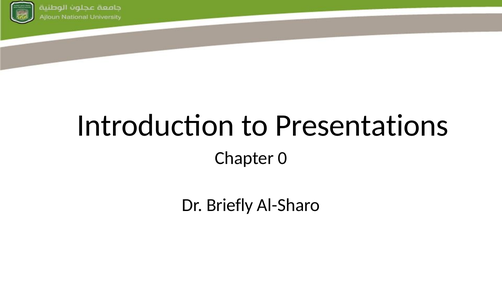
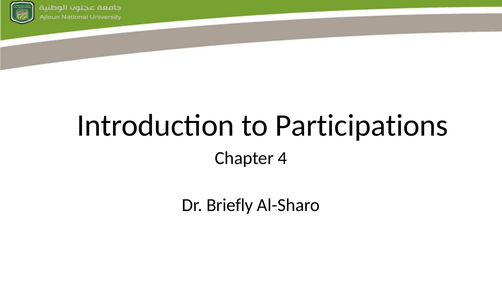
Presentations: Presentations -> Participations (362, 125)
0: 0 -> 4 (283, 158)
